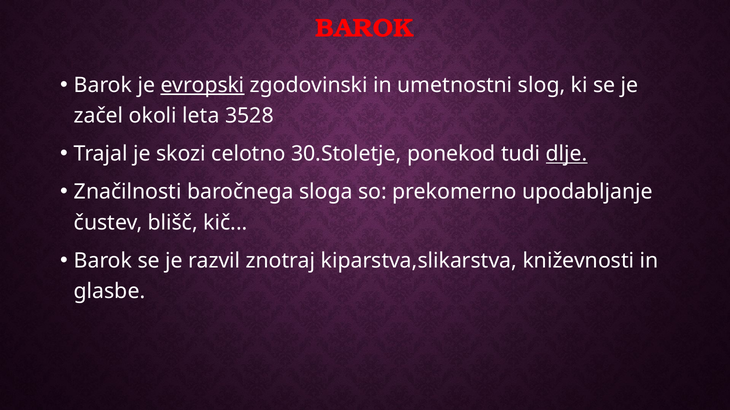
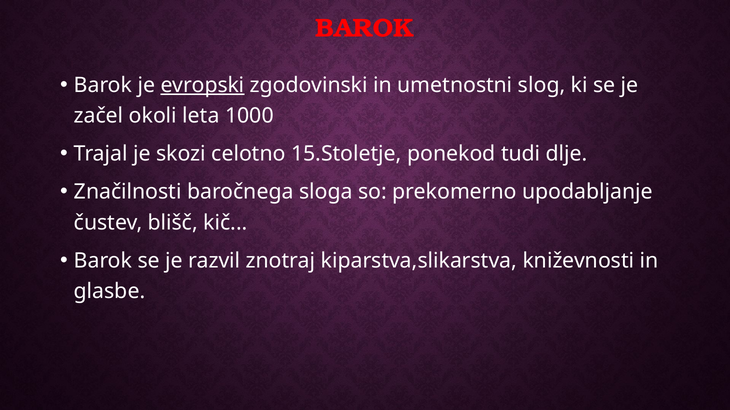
3528: 3528 -> 1000 (249, 116)
30.Stoletje: 30.Stoletje -> 15.Stoletje (346, 154)
dlje underline: present -> none (567, 154)
